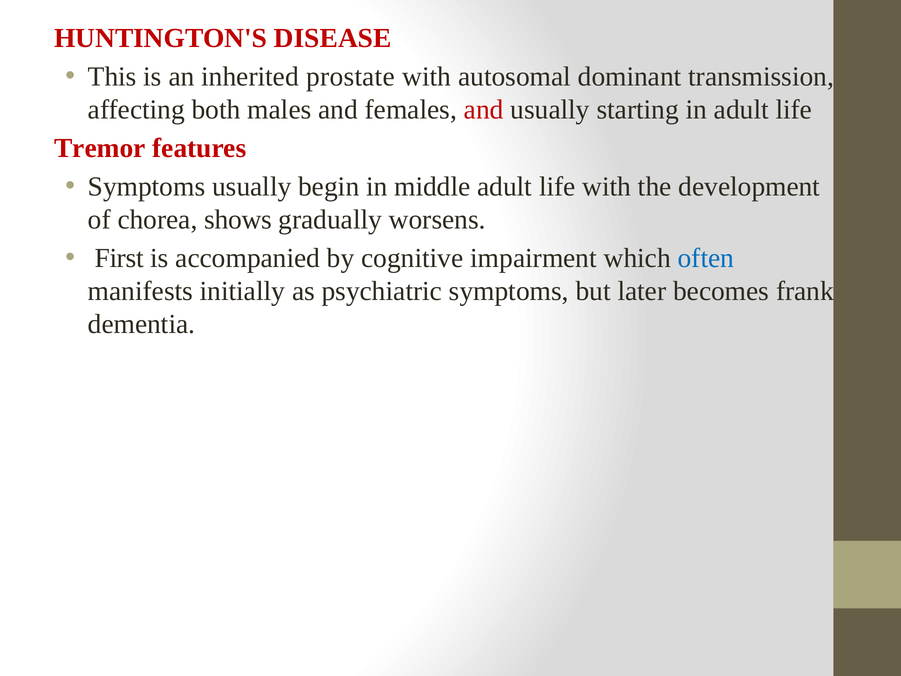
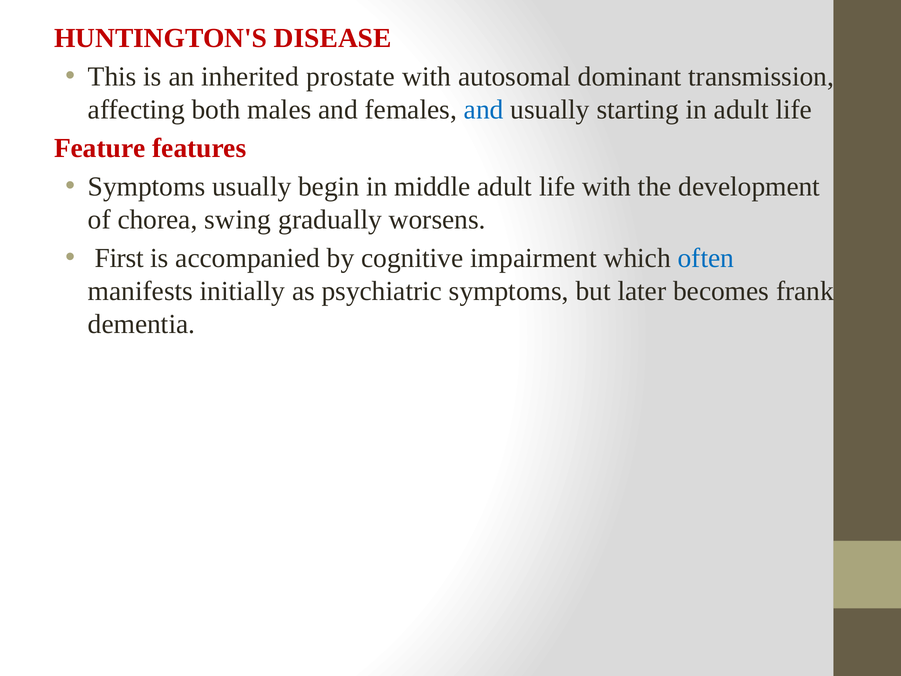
and colour: red -> blue (484, 110)
Tremor: Tremor -> Feature (100, 148)
shows: shows -> swing (238, 220)
